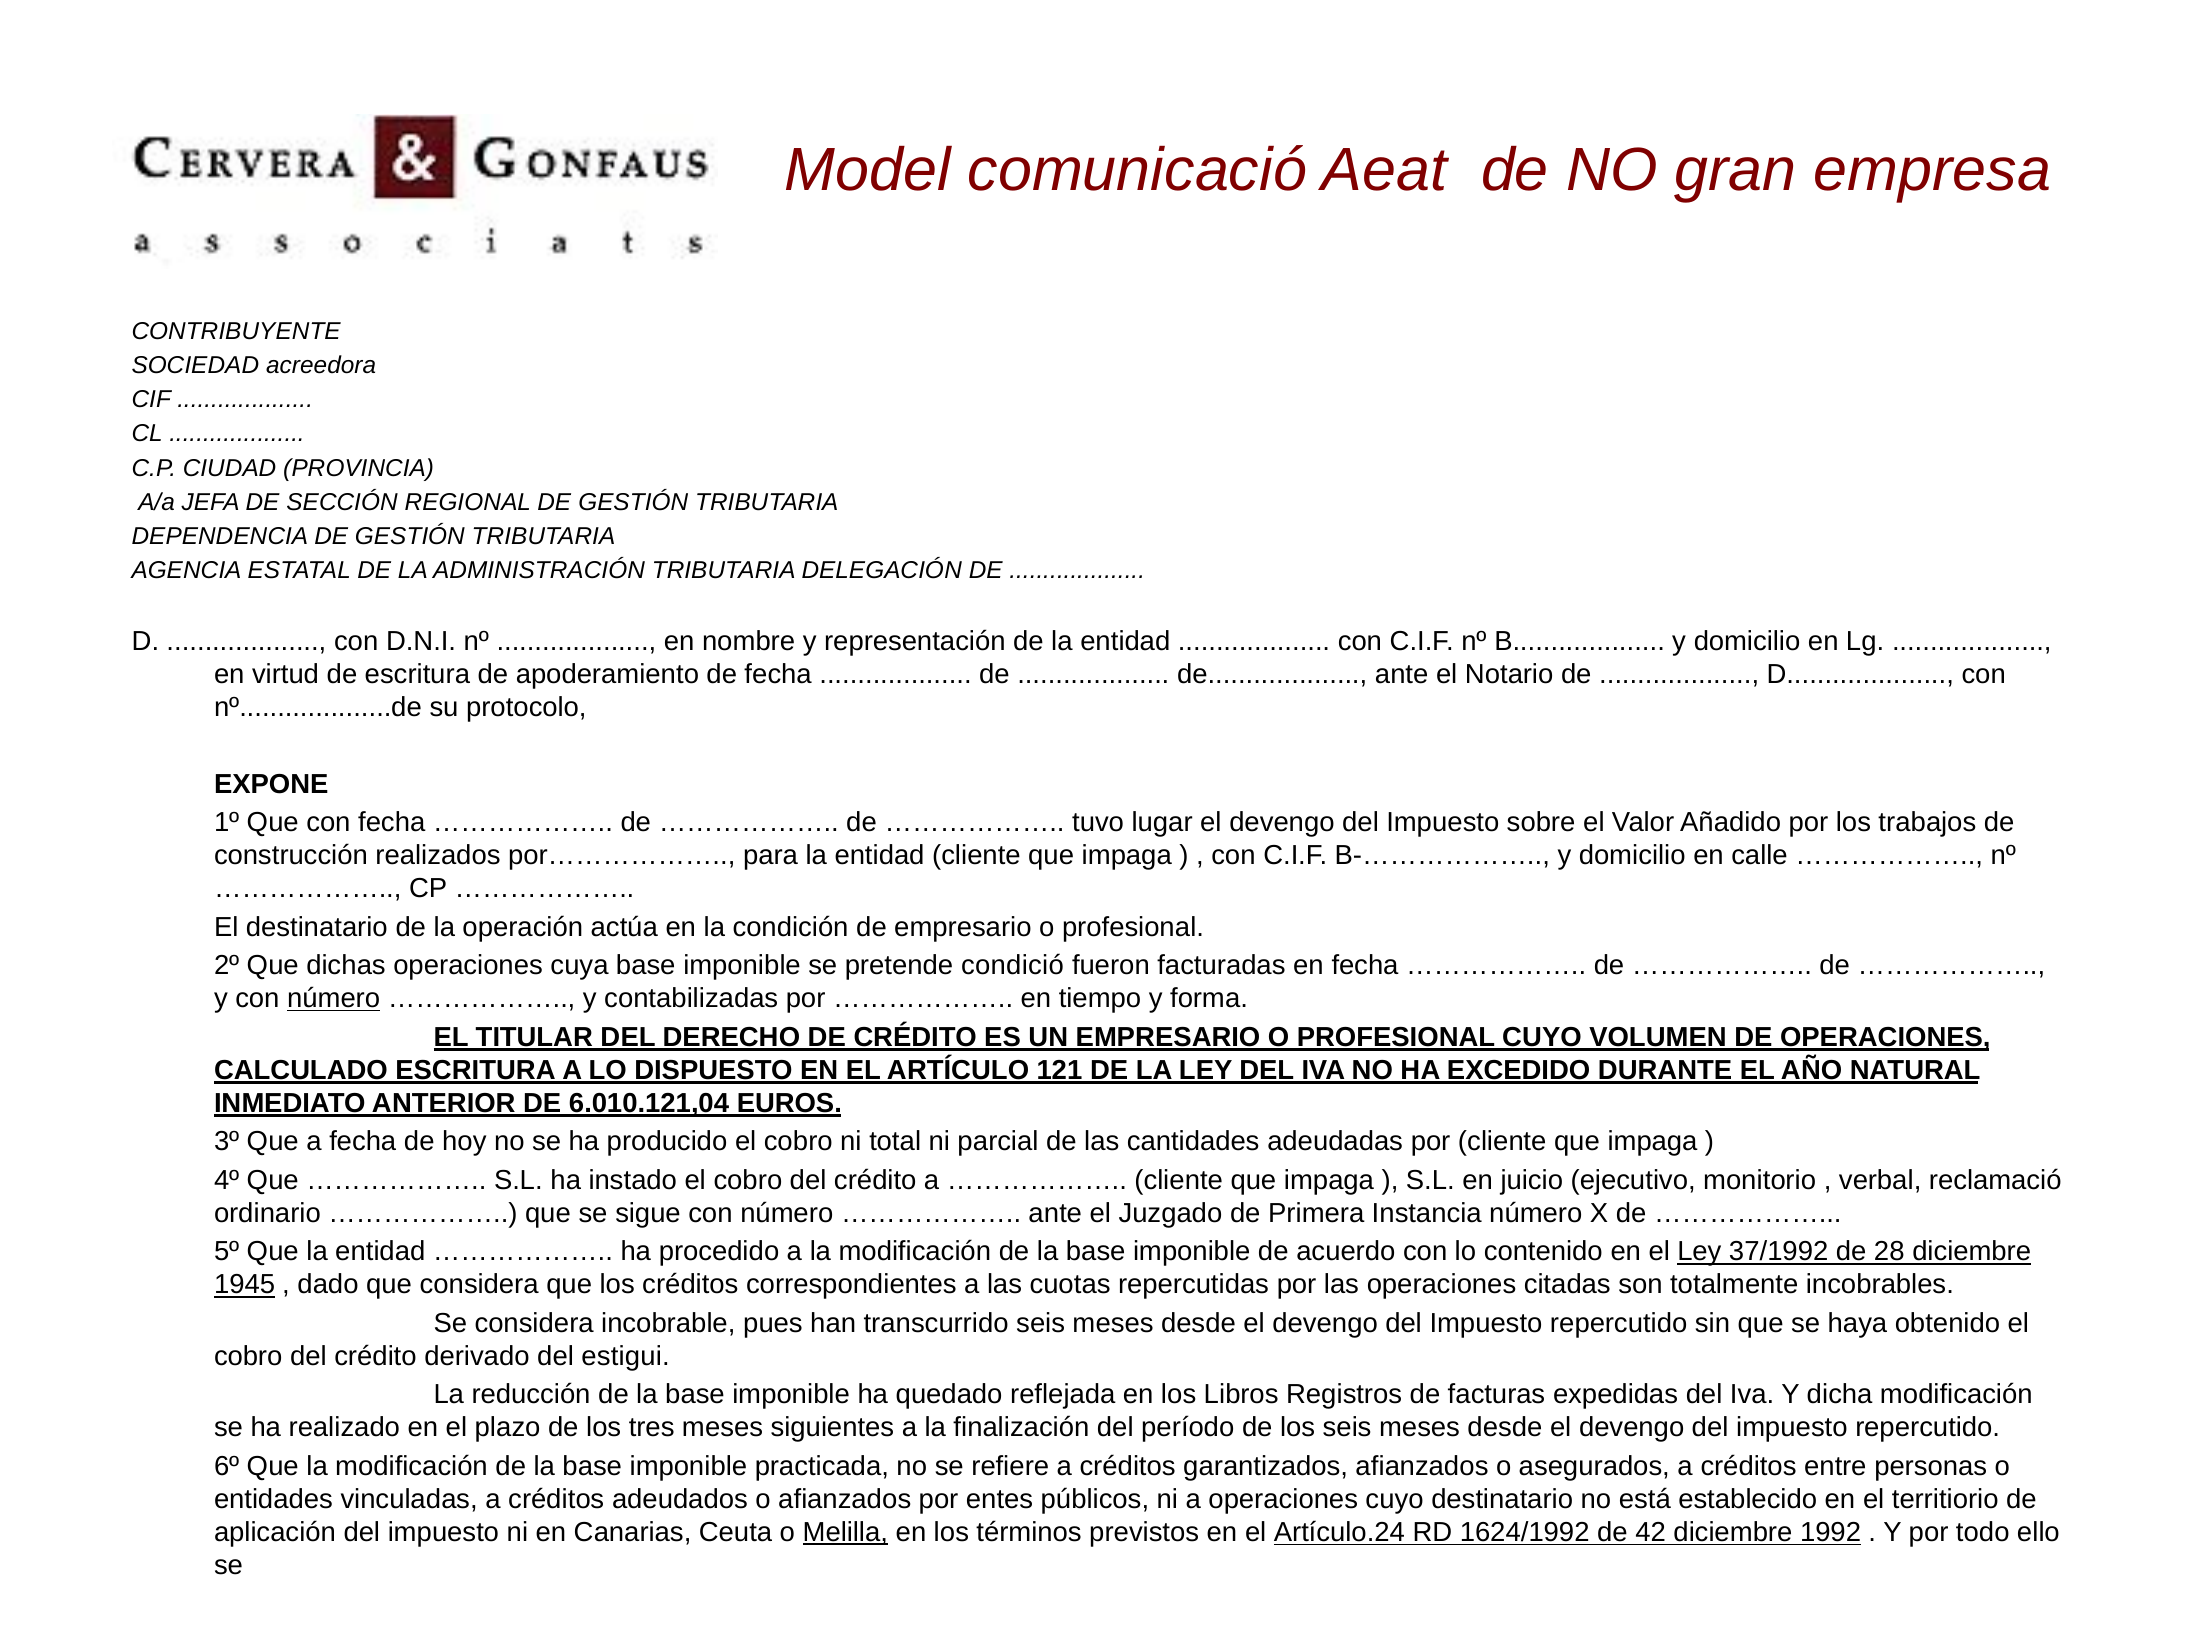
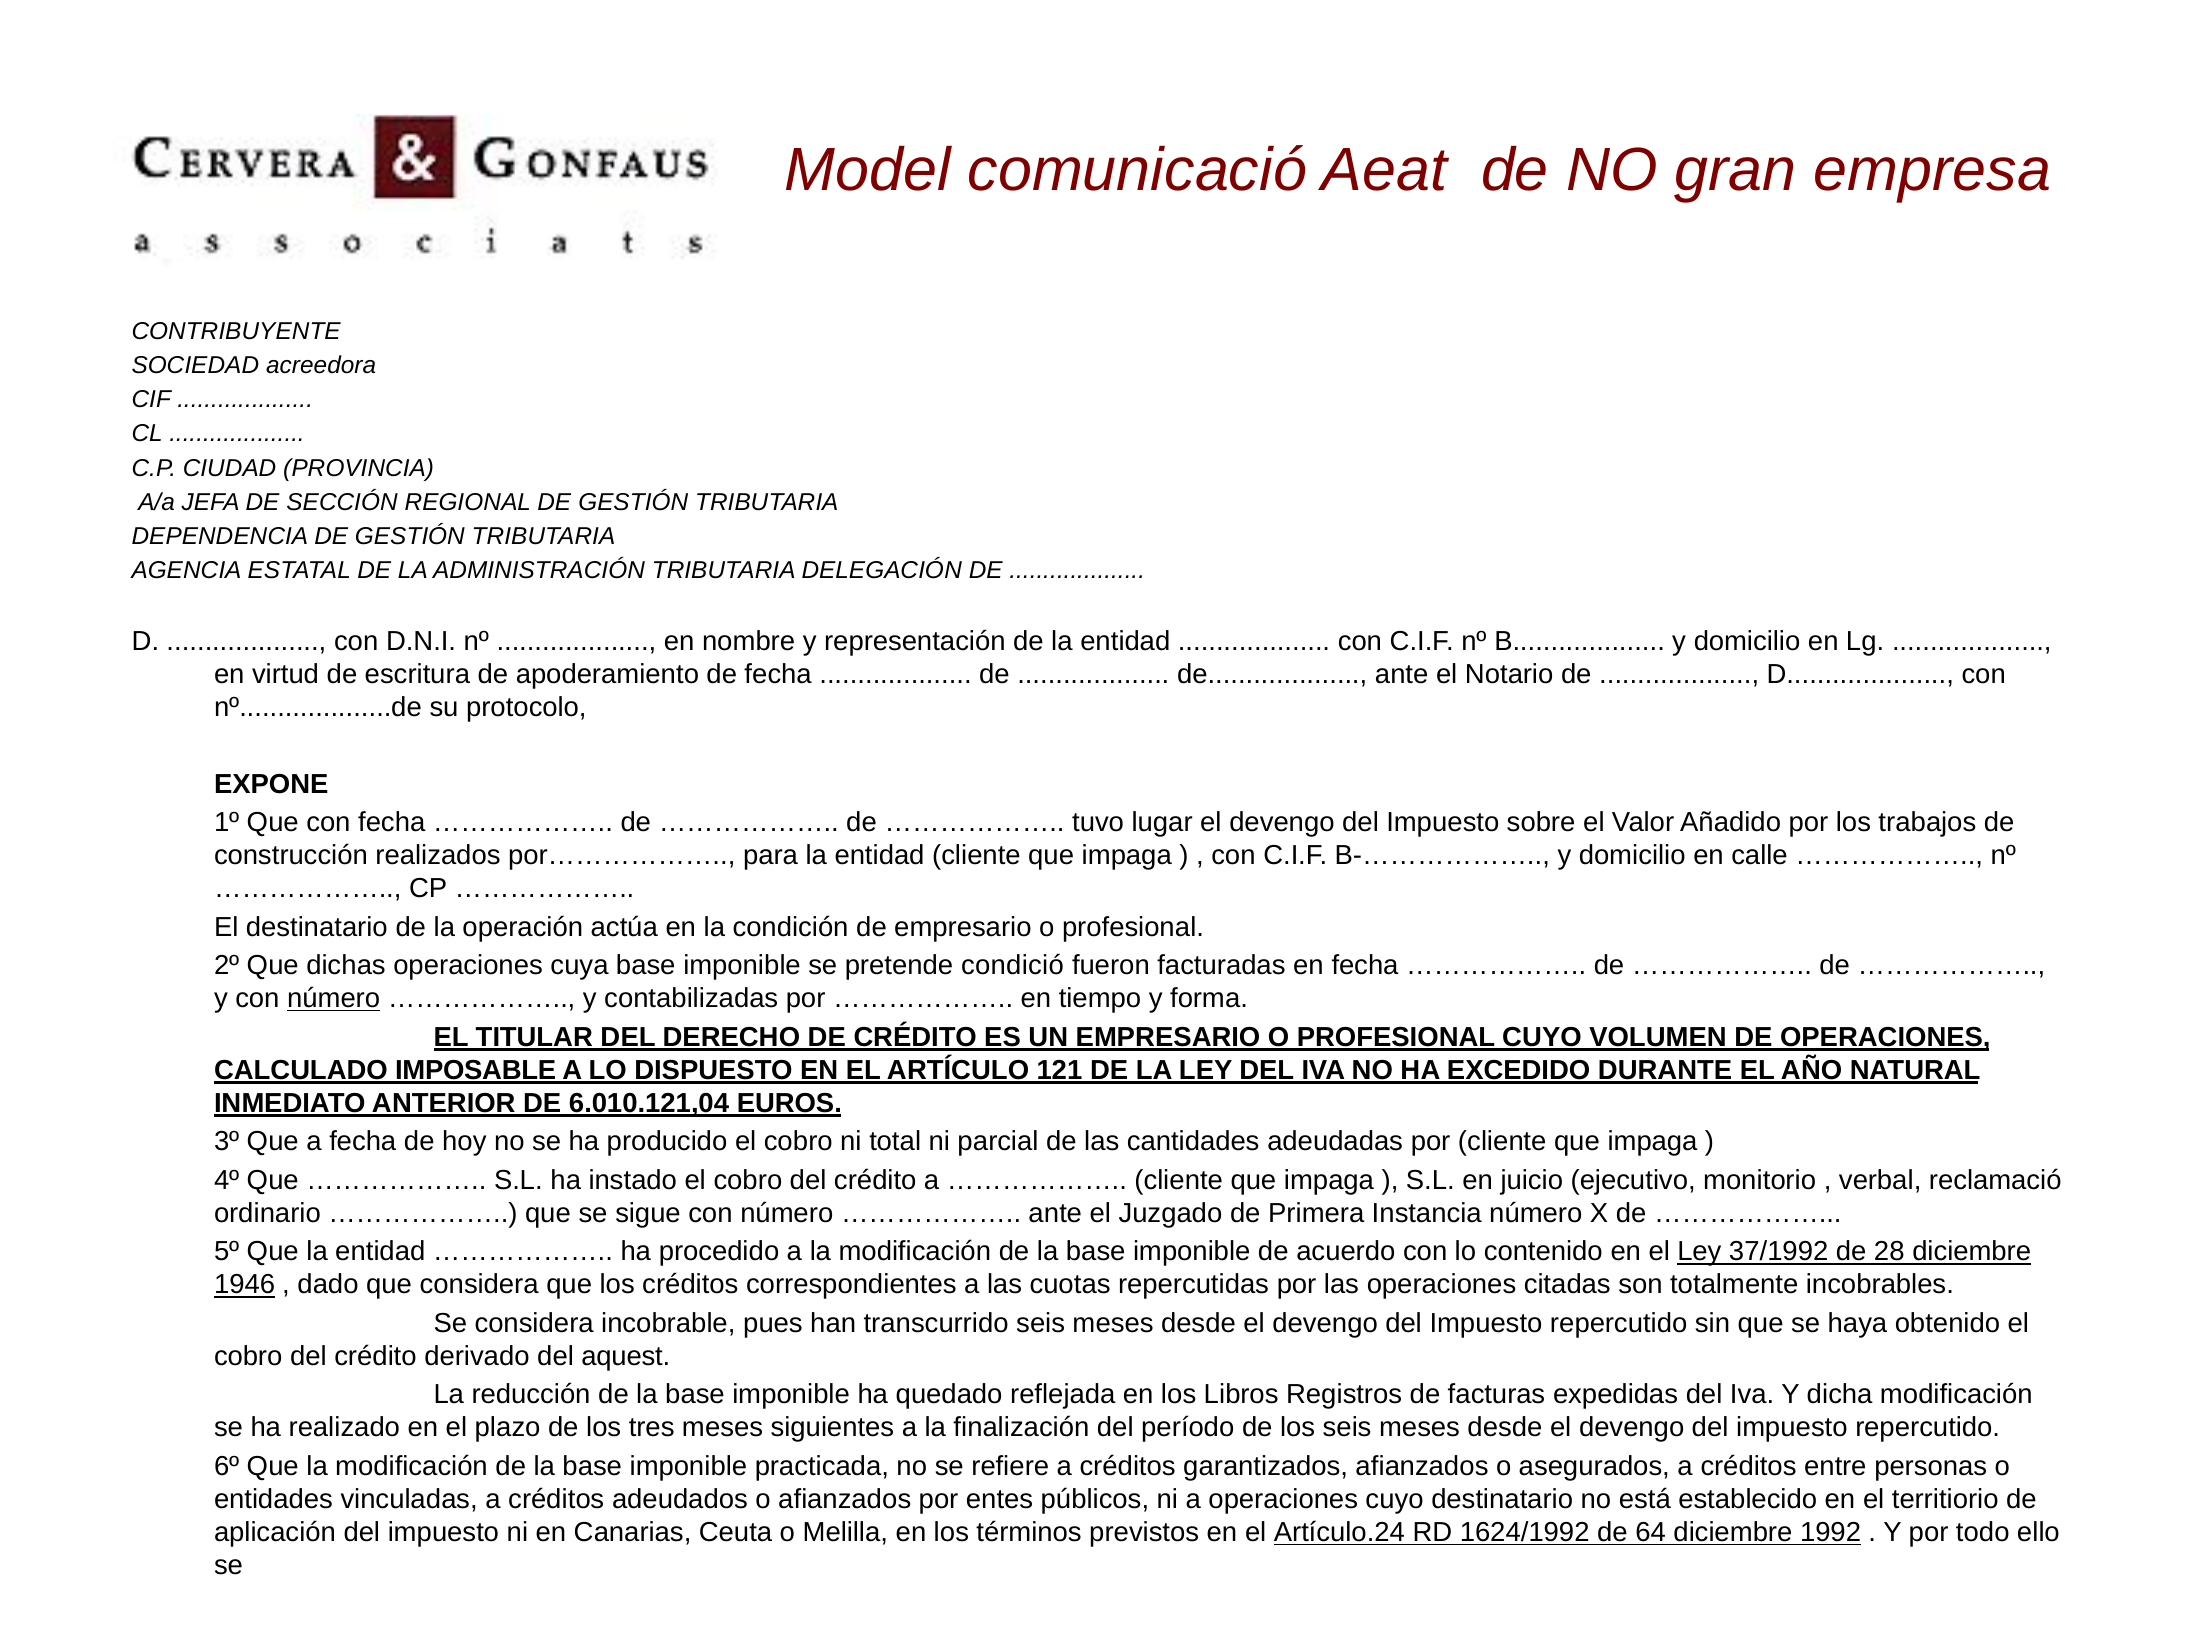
CALCULADO ESCRITURA: ESCRITURA -> IMPOSABLE (476, 1070)
1945: 1945 -> 1946 (245, 1285)
estigui: estigui -> aquest (626, 1357)
Melilla underline: present -> none (845, 1533)
42: 42 -> 64 (1651, 1533)
